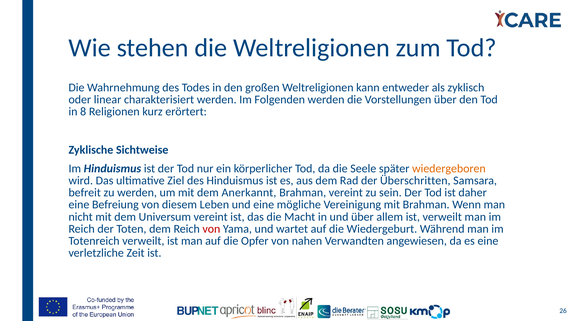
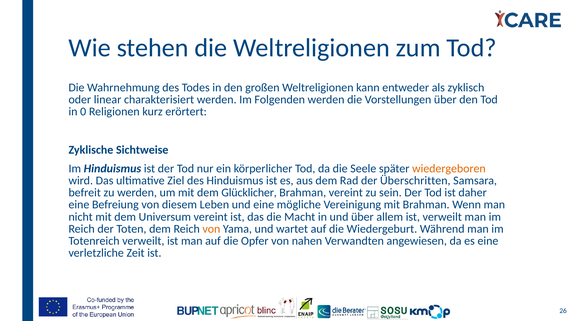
8: 8 -> 0 (83, 112)
Anerkannt: Anerkannt -> Glücklicher (249, 193)
von colour: red -> orange (211, 229)
